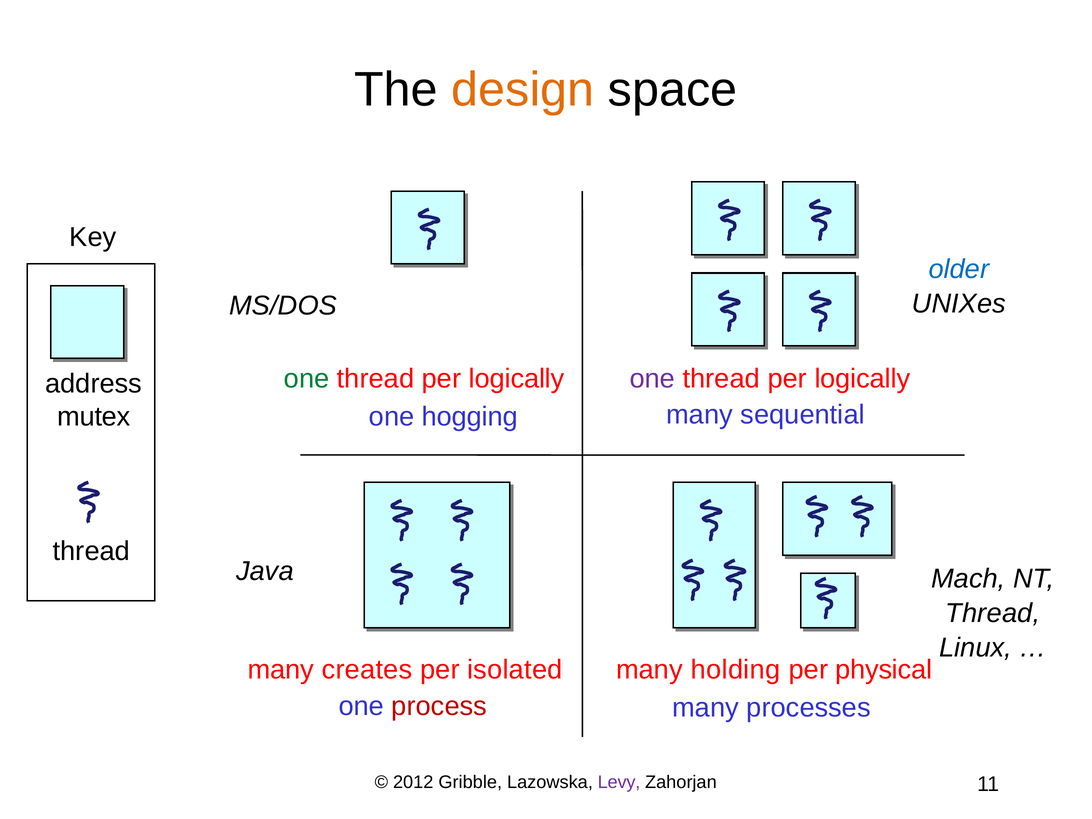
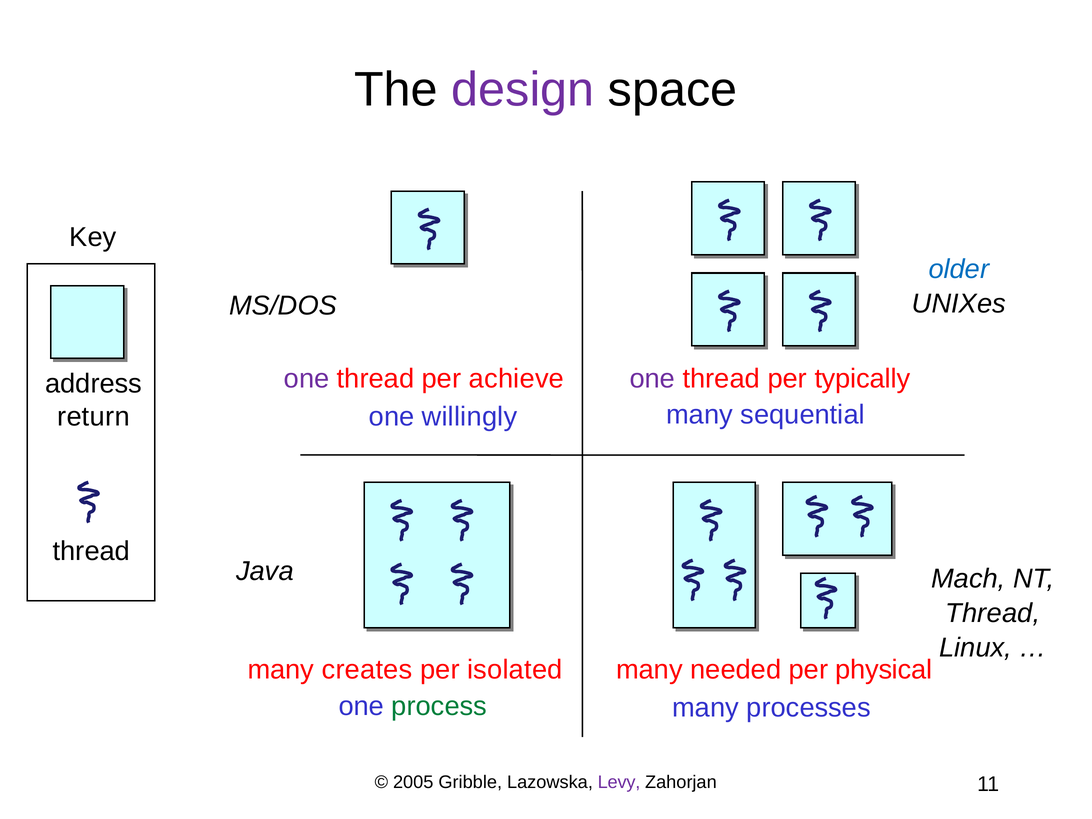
design colour: orange -> purple (523, 90)
one colour: green -> purple (307, 379)
logically: logically -> achieve (516, 379)
logically: logically -> typically (862, 379)
mutex: mutex -> return (93, 417)
hogging: hogging -> willingly (470, 417)
holding: holding -> needed (736, 670)
process colour: red -> green (439, 706)
2012: 2012 -> 2005 (413, 782)
